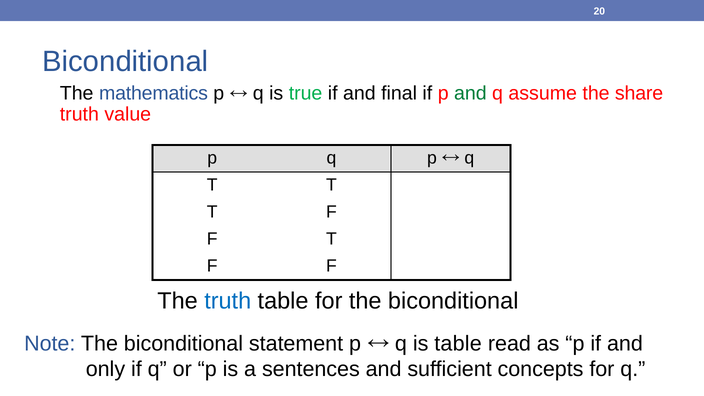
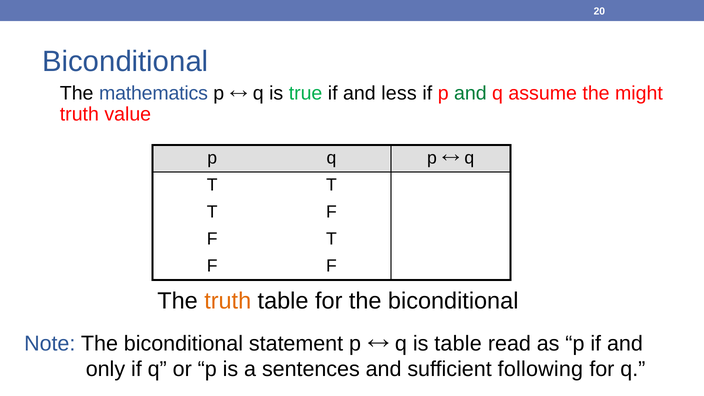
final: final -> less (399, 93)
share: share -> might (639, 93)
truth colour: blue -> orange (228, 301)
concepts: concepts -> following (540, 369)
